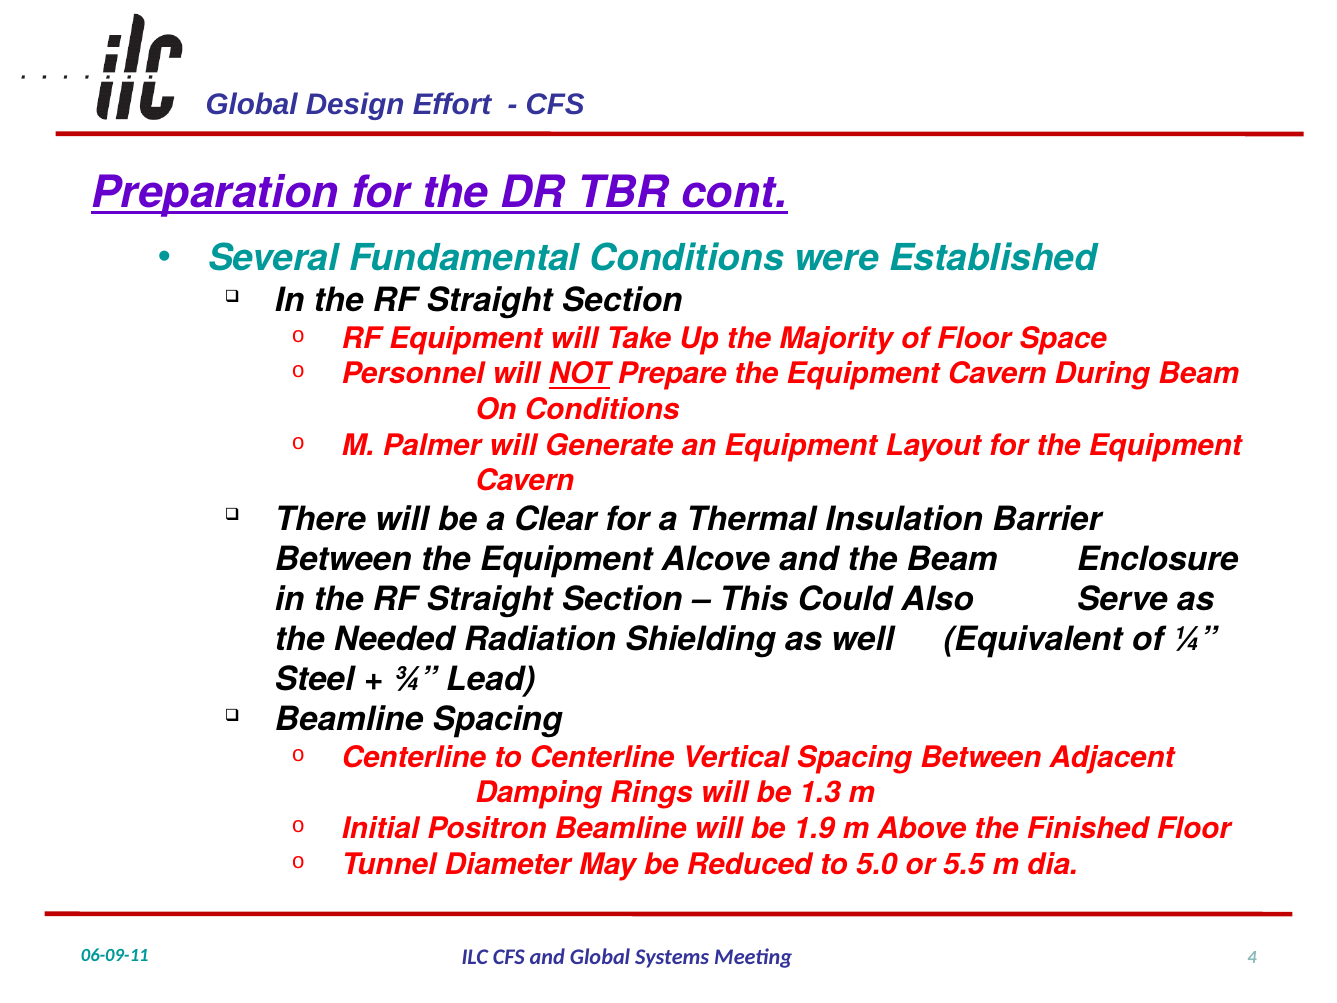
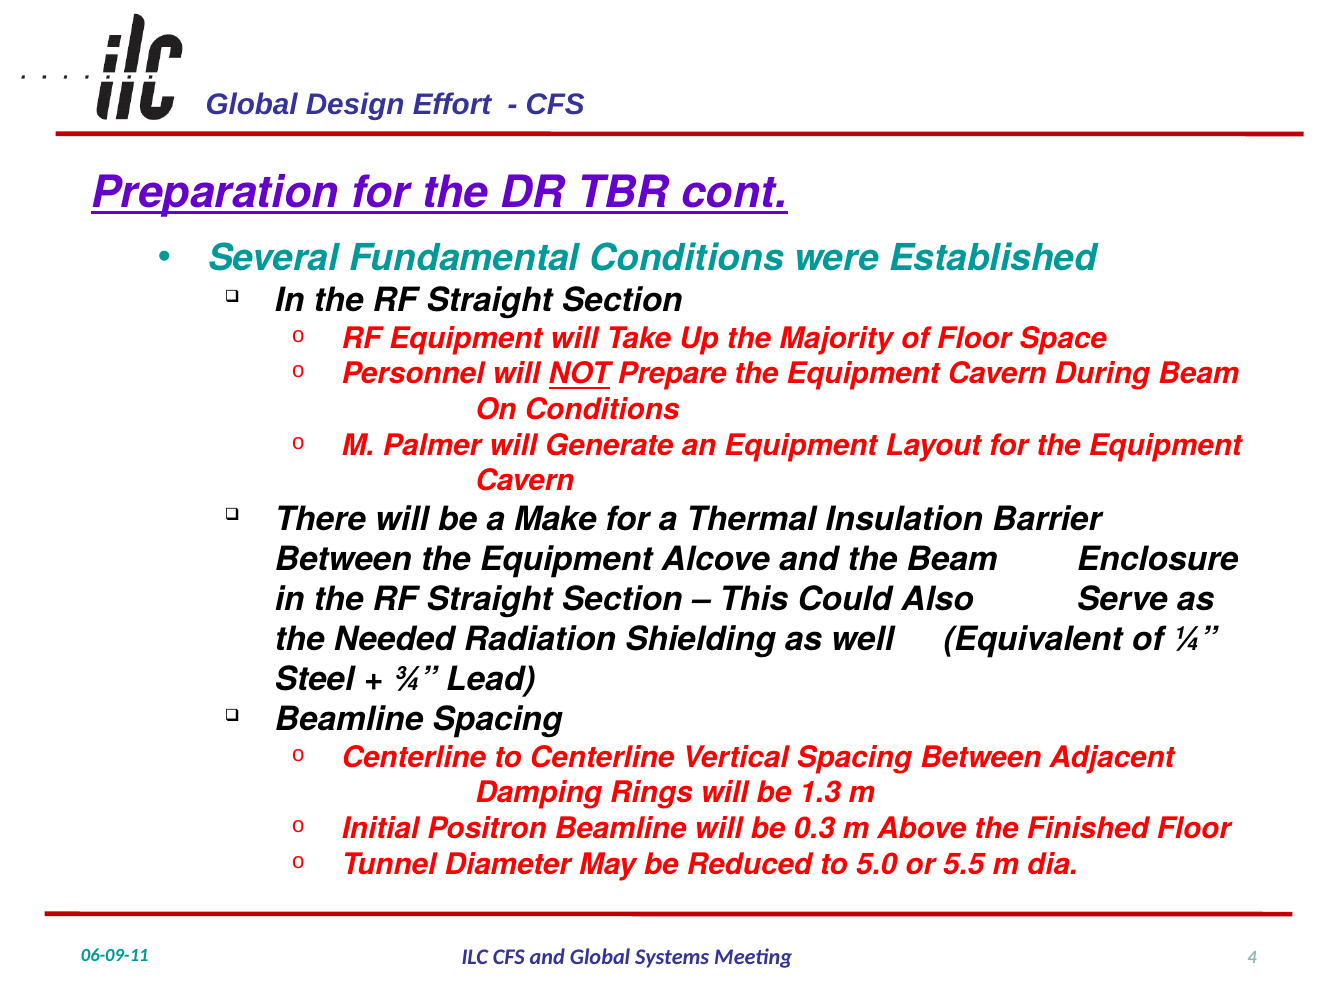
Clear: Clear -> Make (555, 519)
1.9: 1.9 -> 0.3 (814, 828)
